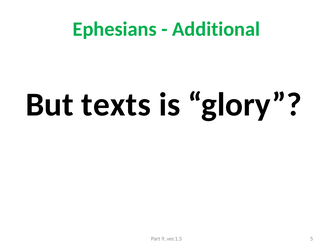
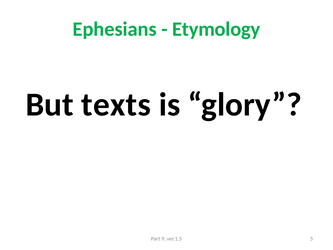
Additional: Additional -> Etymology (216, 29)
